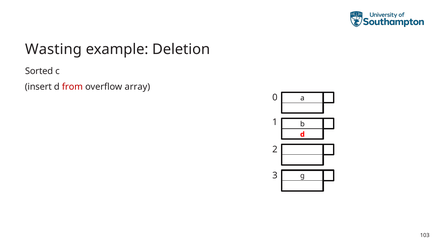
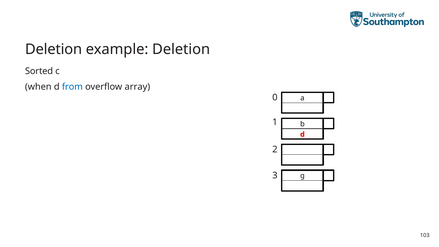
Wasting: Wasting -> Deletion (54, 49)
insert: insert -> when (38, 87)
from colour: red -> blue (72, 87)
